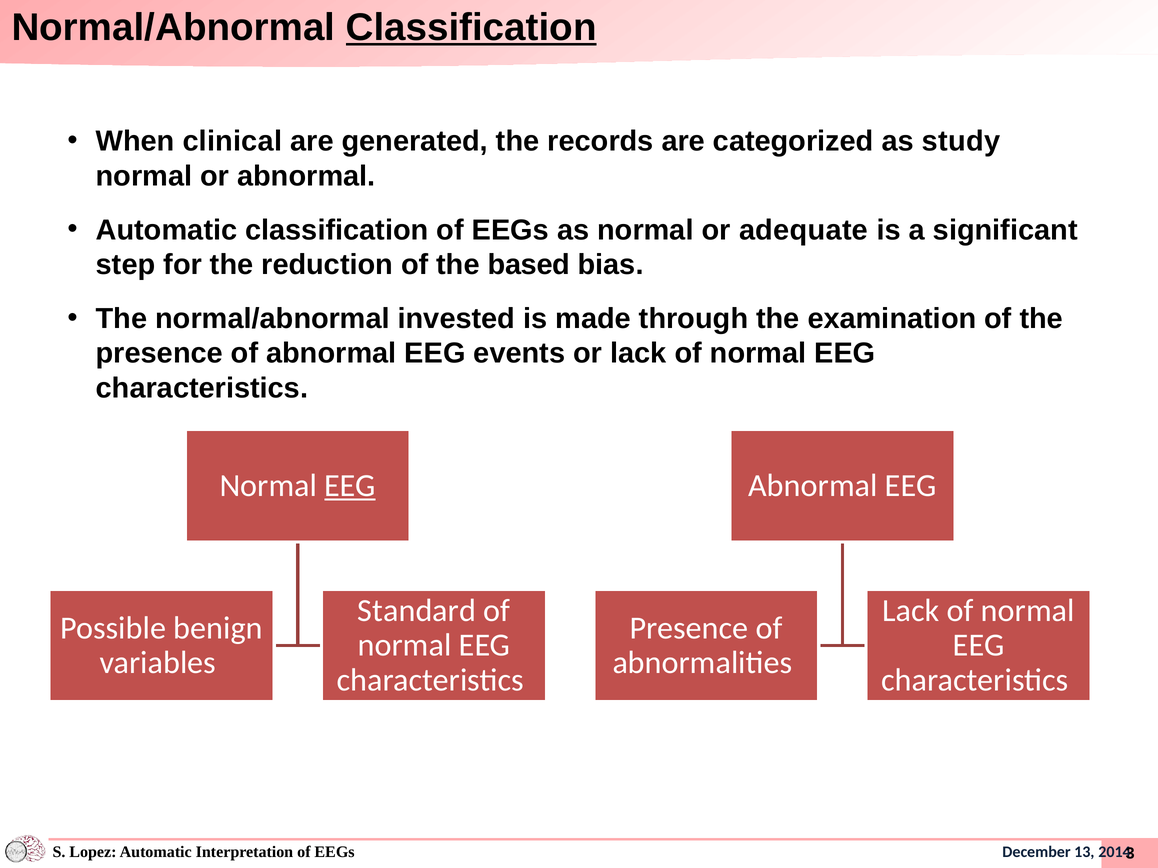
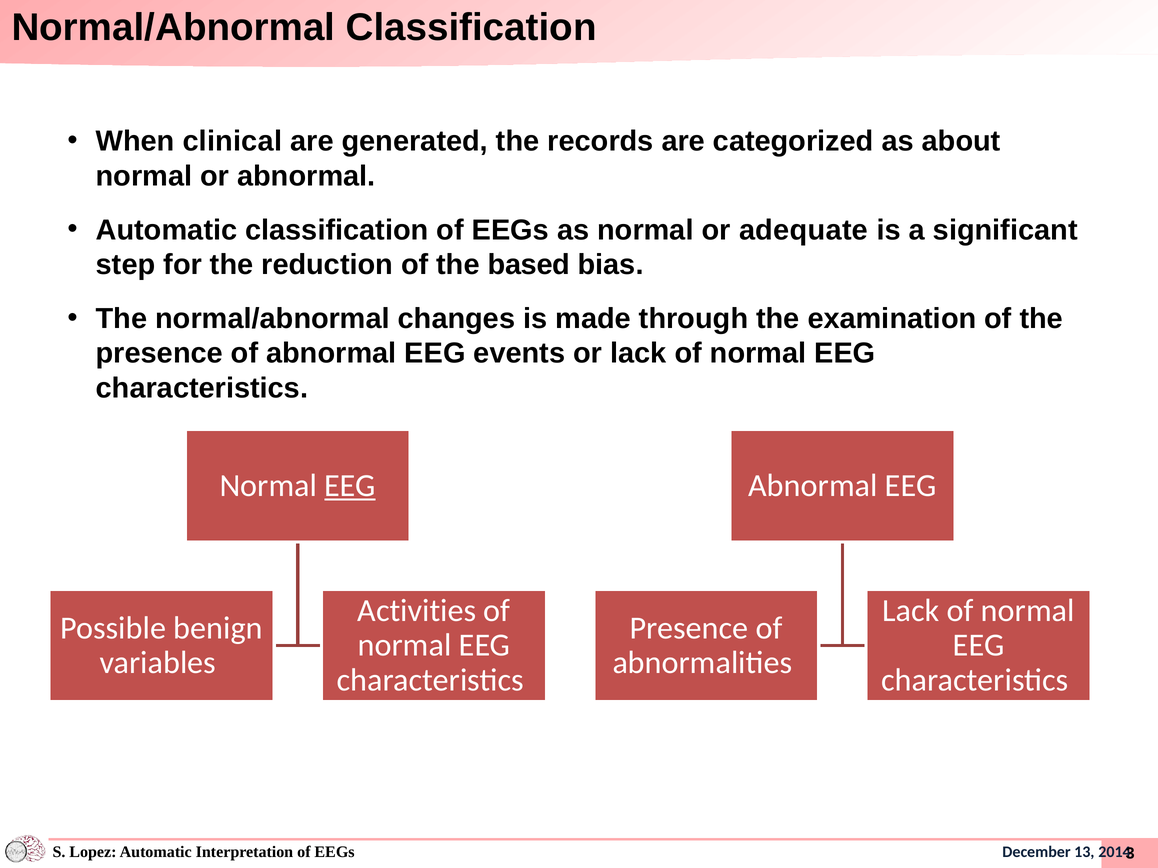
Classification underline: present -> none (471, 28)
study: study -> about (961, 141)
invested: invested -> changes (456, 319)
Standard: Standard -> Activities (417, 611)
